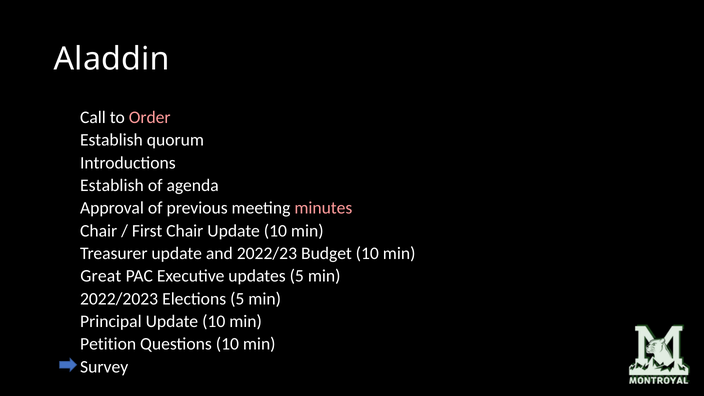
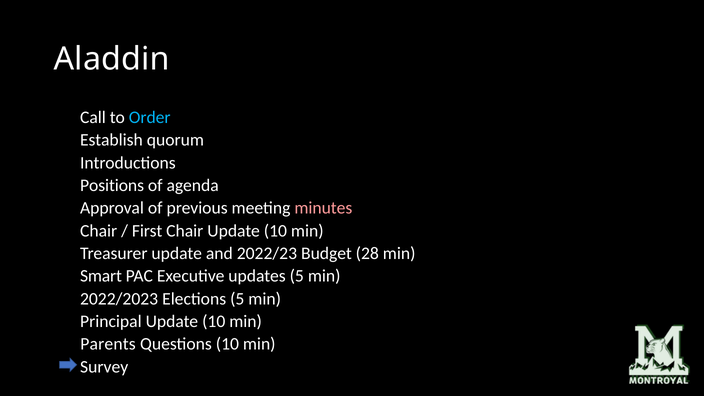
Order colour: pink -> light blue (150, 117)
Establish: Establish -> Positions (112, 185)
Budget 10: 10 -> 28 (367, 253)
Great: Great -> Smart (101, 276)
Petition: Petition -> Parents (108, 344)
